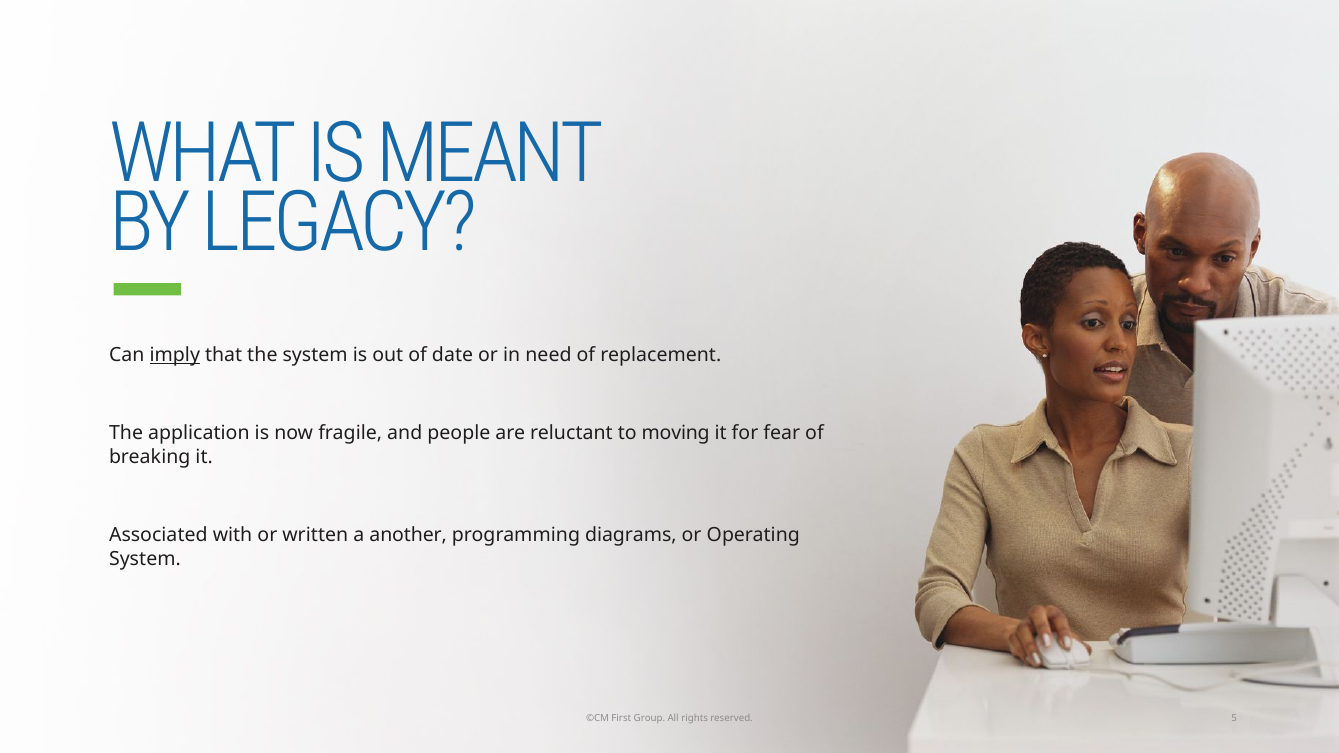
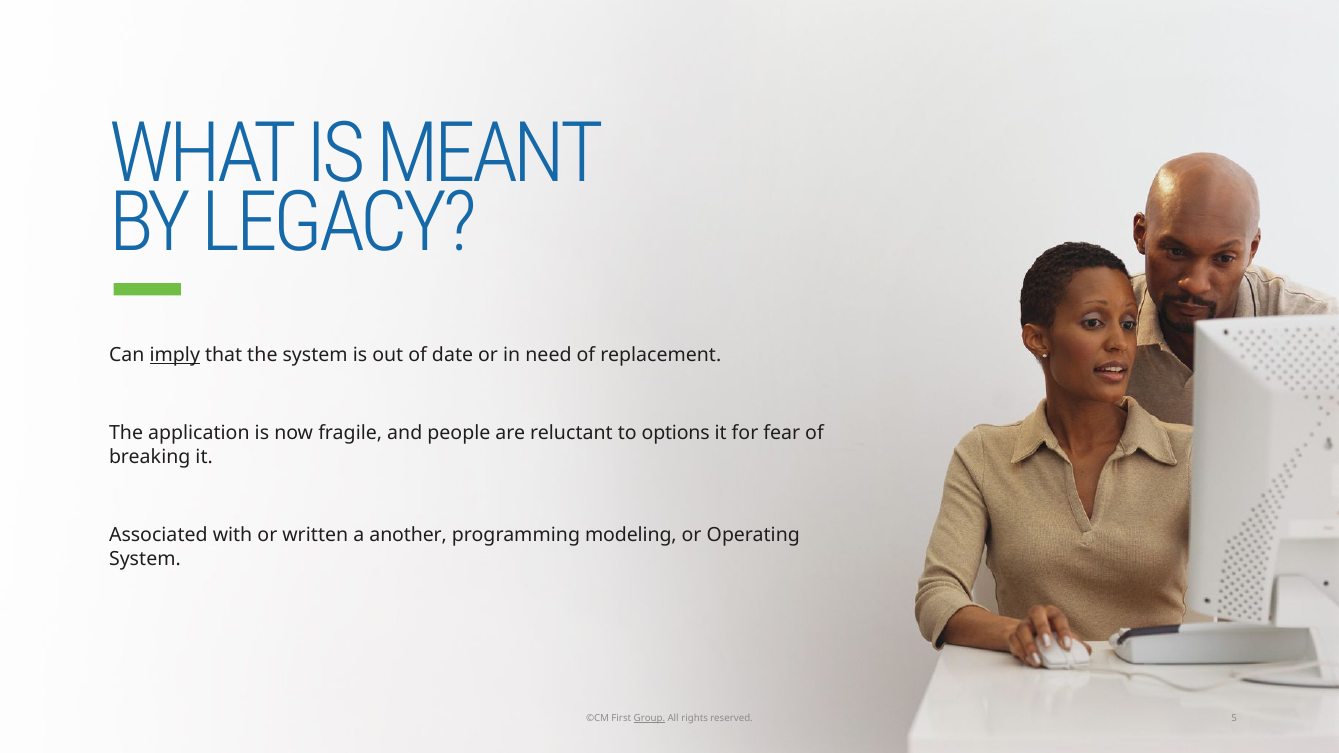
moving: moving -> options (676, 434)
diagrams: diagrams -> modeling (631, 535)
Group underline: none -> present (649, 718)
